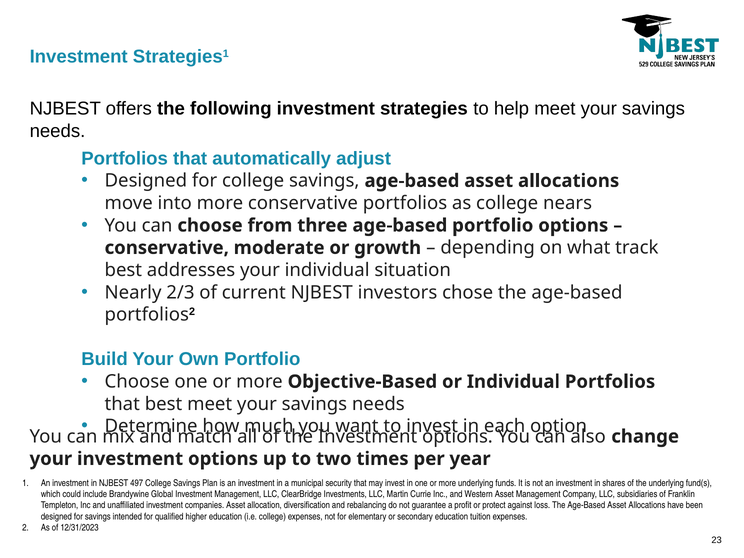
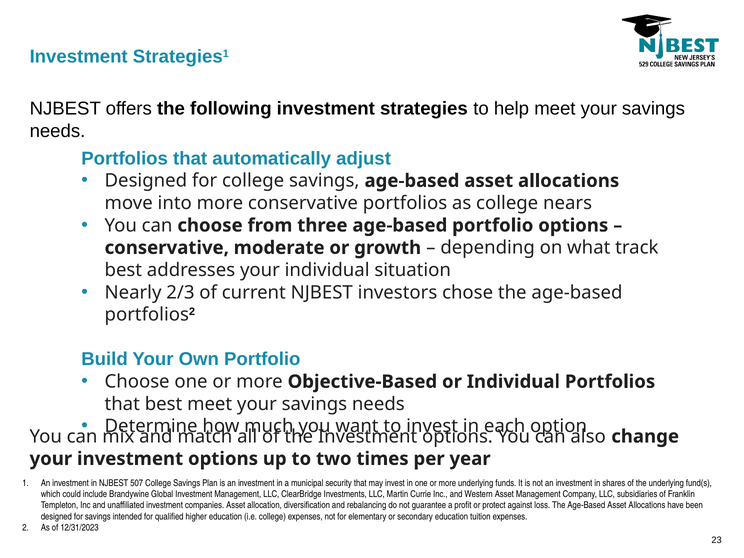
497: 497 -> 507 (137, 483)
